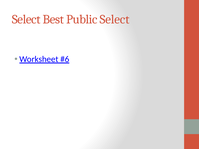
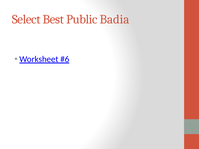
Public Select: Select -> Badia (115, 19)
